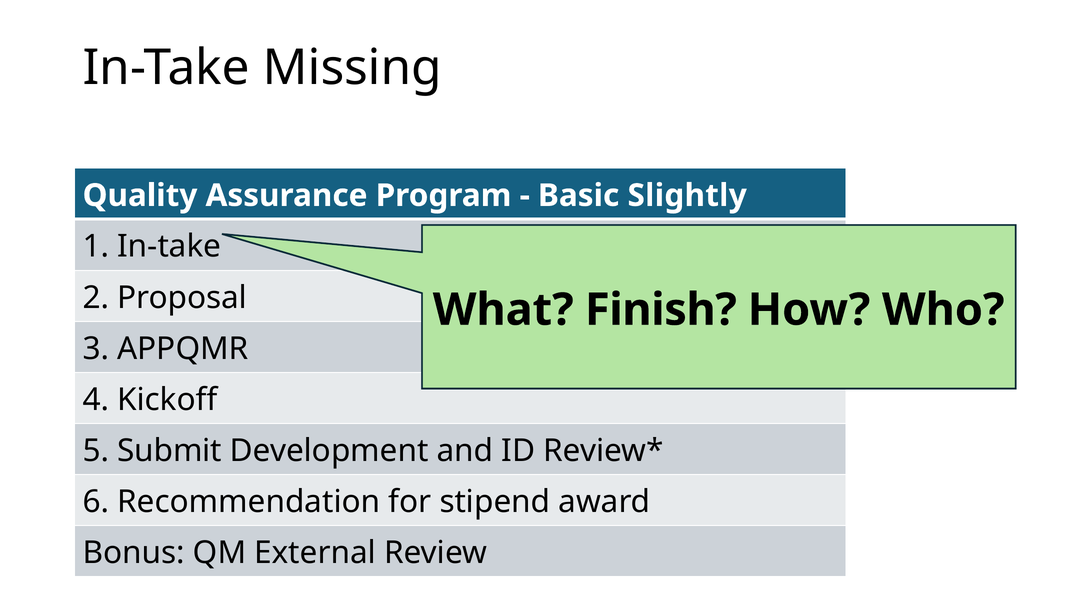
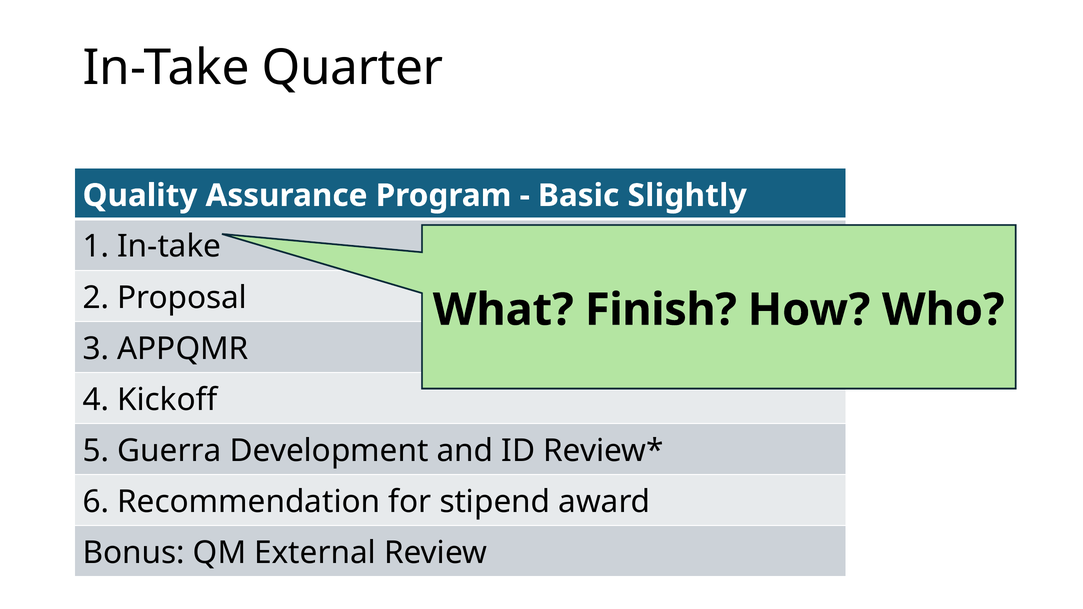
Missing: Missing -> Quarter (353, 68)
Submit: Submit -> Guerra (169, 451)
